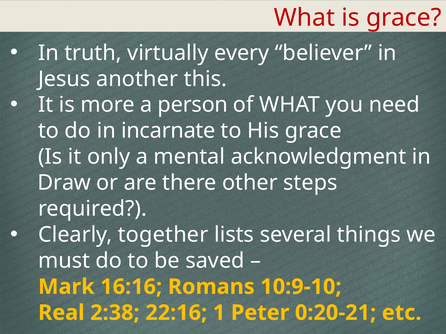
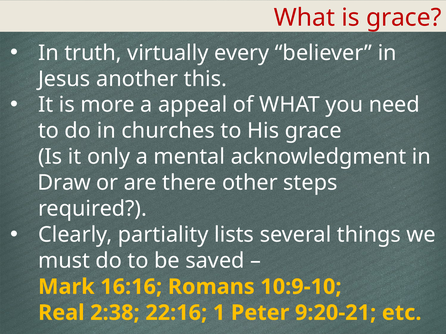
person: person -> appeal (193, 105)
incarnate: incarnate -> churches (168, 131)
together: together -> partiality (163, 235)
0:20-21: 0:20-21 -> 9:20-21 (336, 313)
